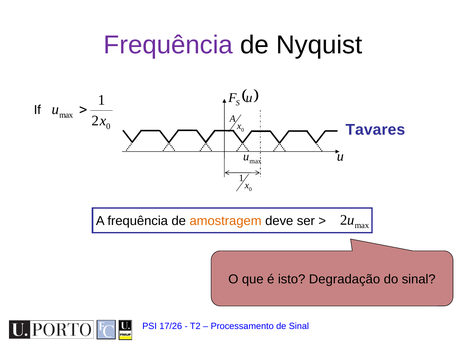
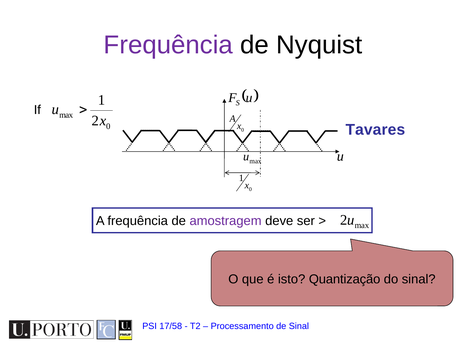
amostragem colour: orange -> purple (226, 221)
Degradação: Degradação -> Quantização (345, 280)
17/26: 17/26 -> 17/58 (171, 327)
